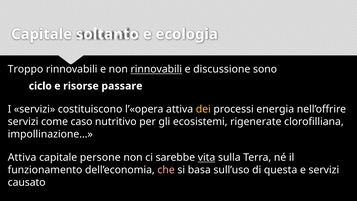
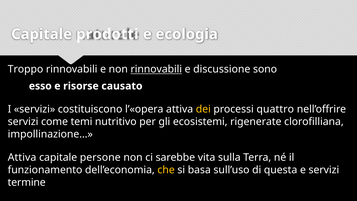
soltanto: soltanto -> prodotti (107, 34)
ciclo: ciclo -> esso (40, 86)
passare: passare -> causato (122, 86)
energia: energia -> quattro (275, 109)
caso: caso -> temi (82, 122)
vita underline: present -> none (207, 157)
che colour: pink -> yellow (166, 170)
causato: causato -> termine (27, 182)
